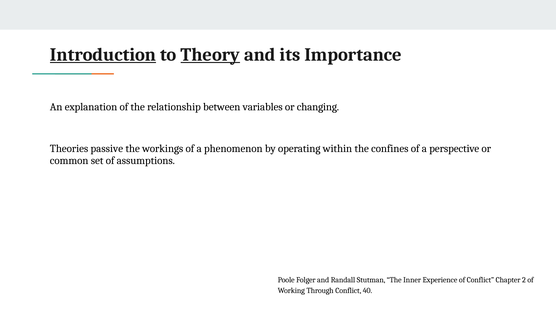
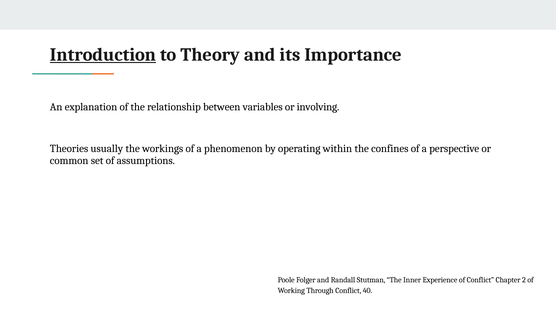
Theory underline: present -> none (210, 55)
changing: changing -> involving (318, 107)
passive: passive -> usually (107, 149)
